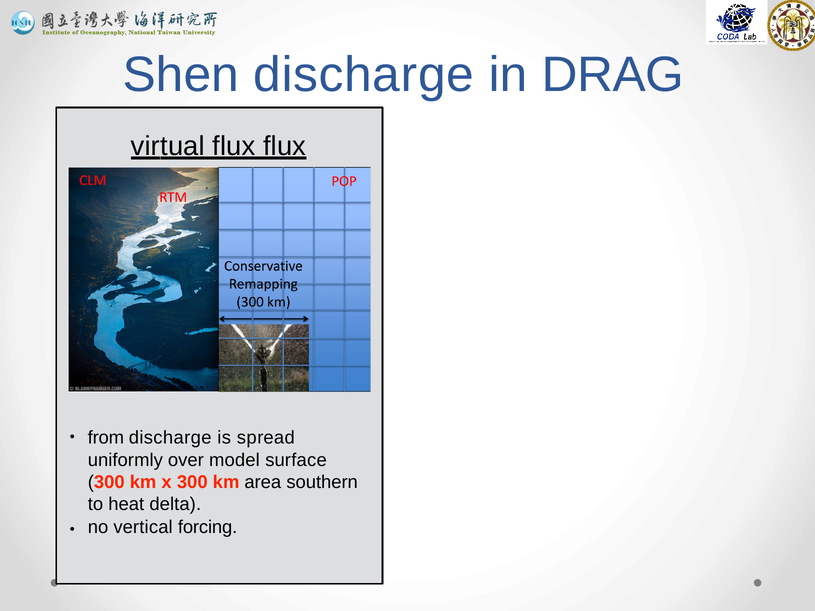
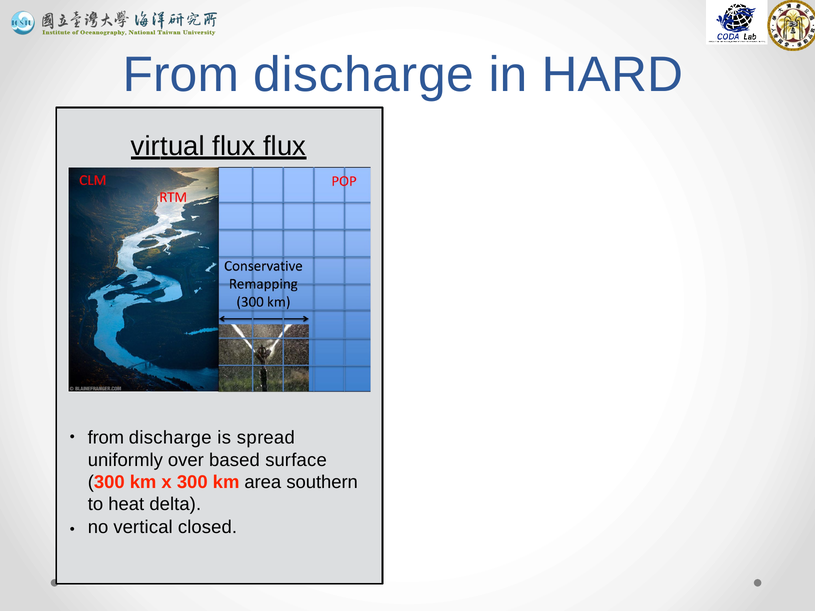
Shen: Shen -> From (181, 75)
DRAG: DRAG -> HARD (612, 75)
model: model -> based (234, 460)
forcing: forcing -> closed (207, 527)
